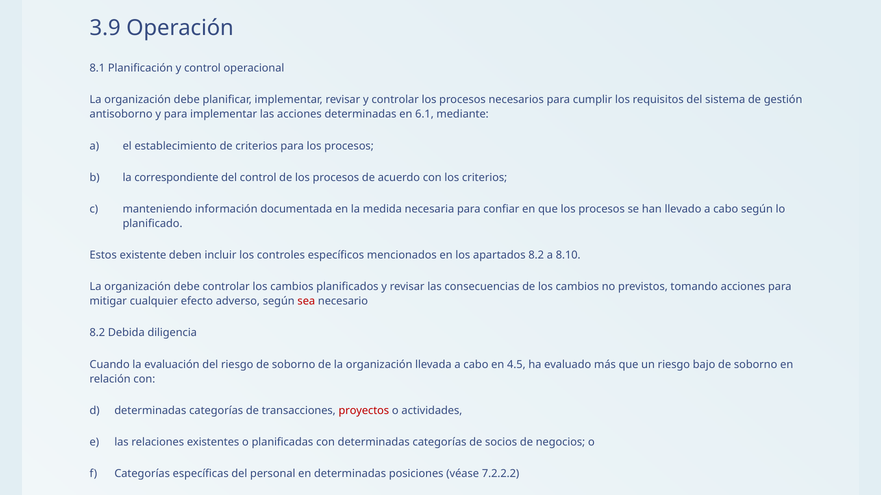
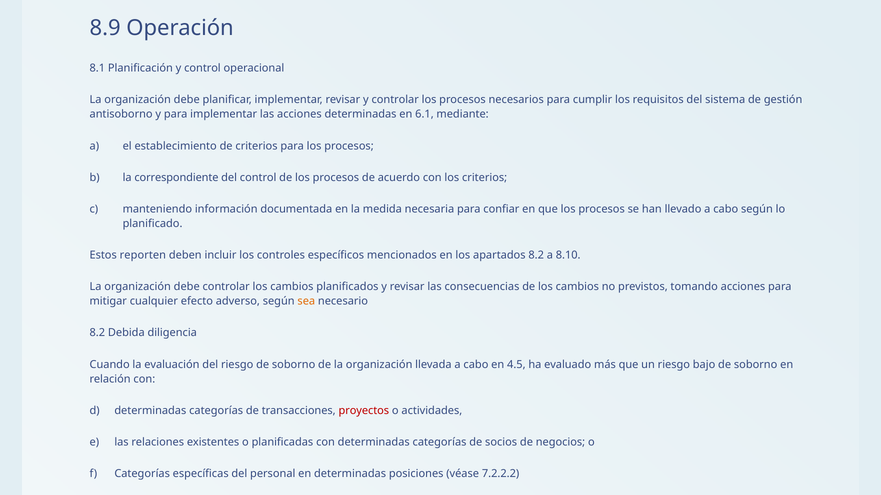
3.9: 3.9 -> 8.9 (105, 28)
existente: existente -> reporten (143, 256)
sea colour: red -> orange (306, 302)
